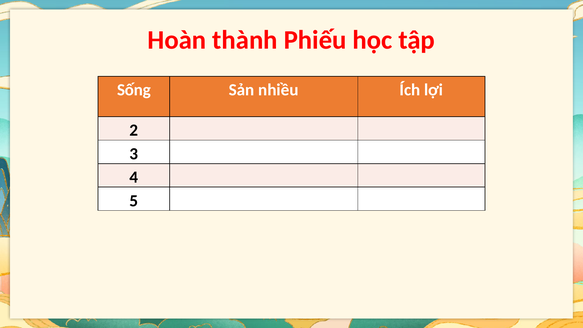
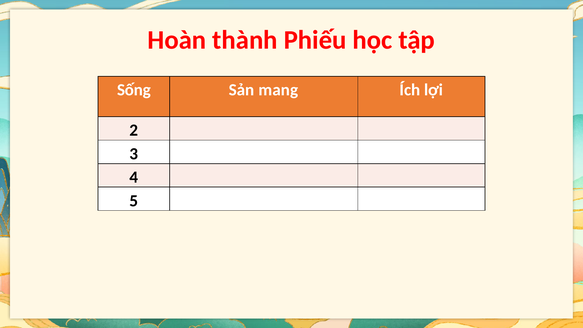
nhiều: nhiều -> mang (278, 90)
